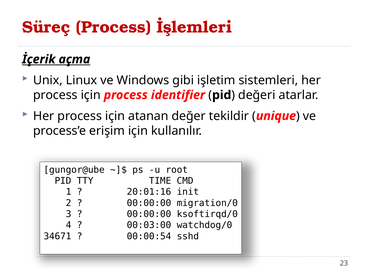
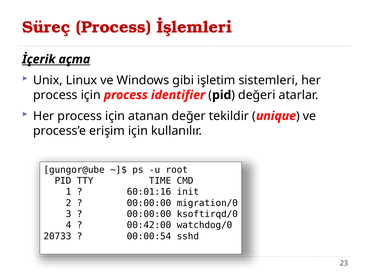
20:01:16: 20:01:16 -> 60:01:16 (149, 192)
00:03:00: 00:03:00 -> 00:42:00 (149, 225)
34671: 34671 -> 20733 (57, 236)
